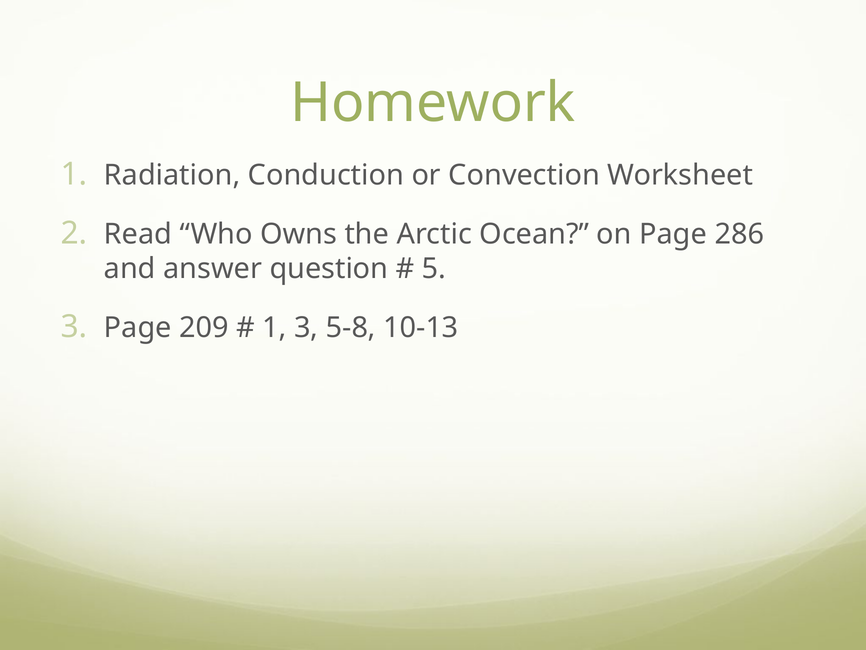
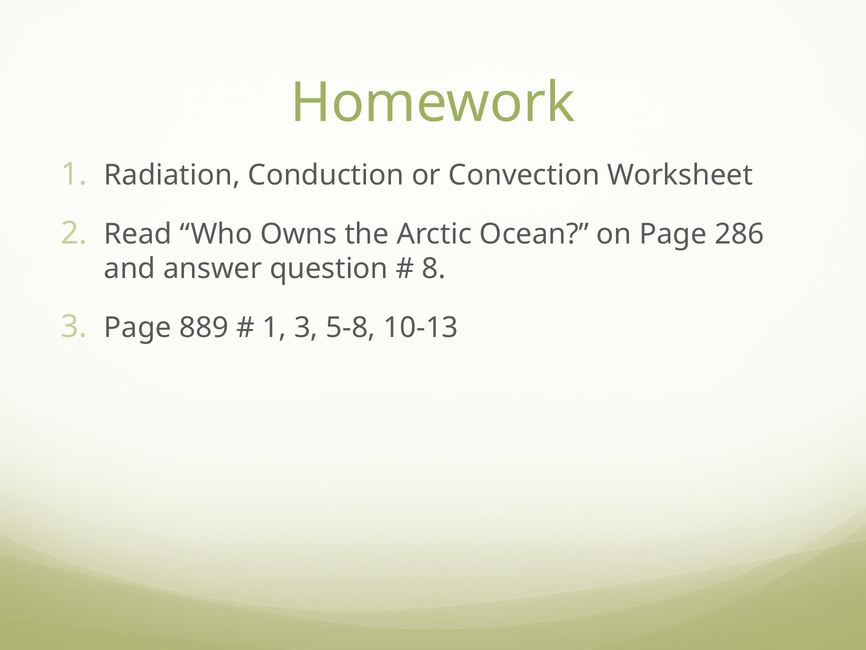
5: 5 -> 8 (434, 269)
209: 209 -> 889 (204, 327)
